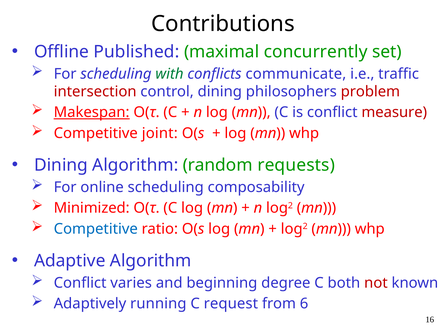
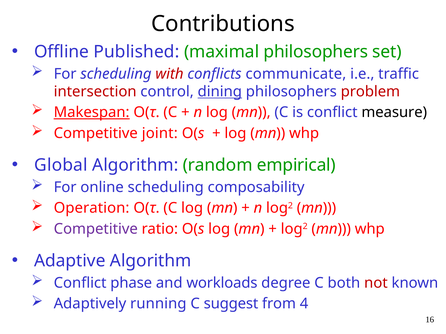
maximal concurrently: concurrently -> philosophers (316, 52)
with colour: green -> red (170, 74)
dining underline: none -> present (220, 92)
measure colour: red -> black (394, 113)
Dining: Dining -> Global (61, 165)
requests: requests -> empirical (296, 165)
Minimized: Minimized -> Operation (92, 208)
Competitive colour: blue -> purple (96, 229)
varies: varies -> phase (131, 283)
beginning: beginning -> workloads (222, 283)
request: request -> suggest (231, 304)
6: 6 -> 4 (304, 304)
